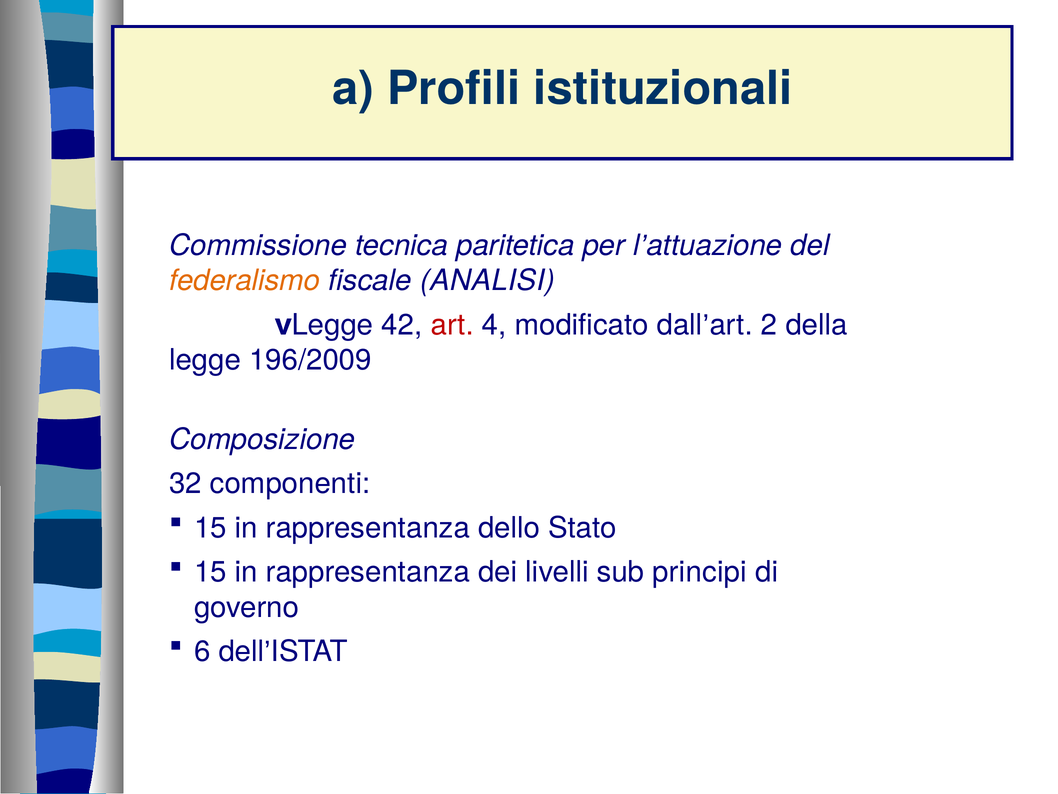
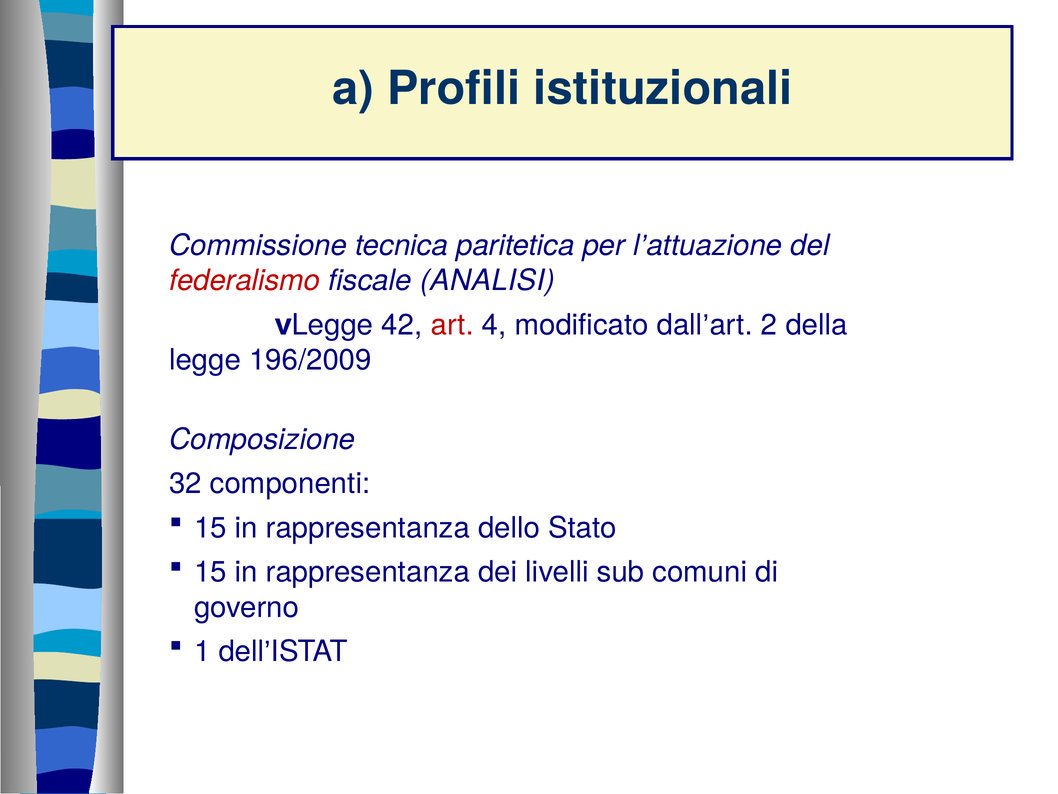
federalismo colour: orange -> red (245, 281)
principi: principi -> comuni (700, 572)
6: 6 -> 1 (202, 651)
